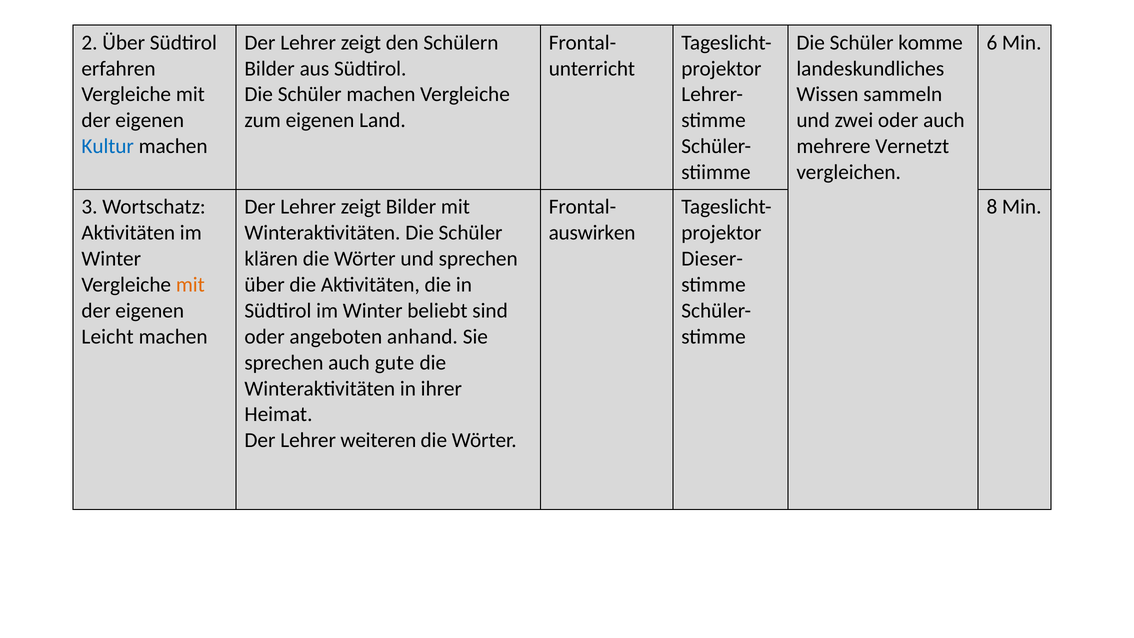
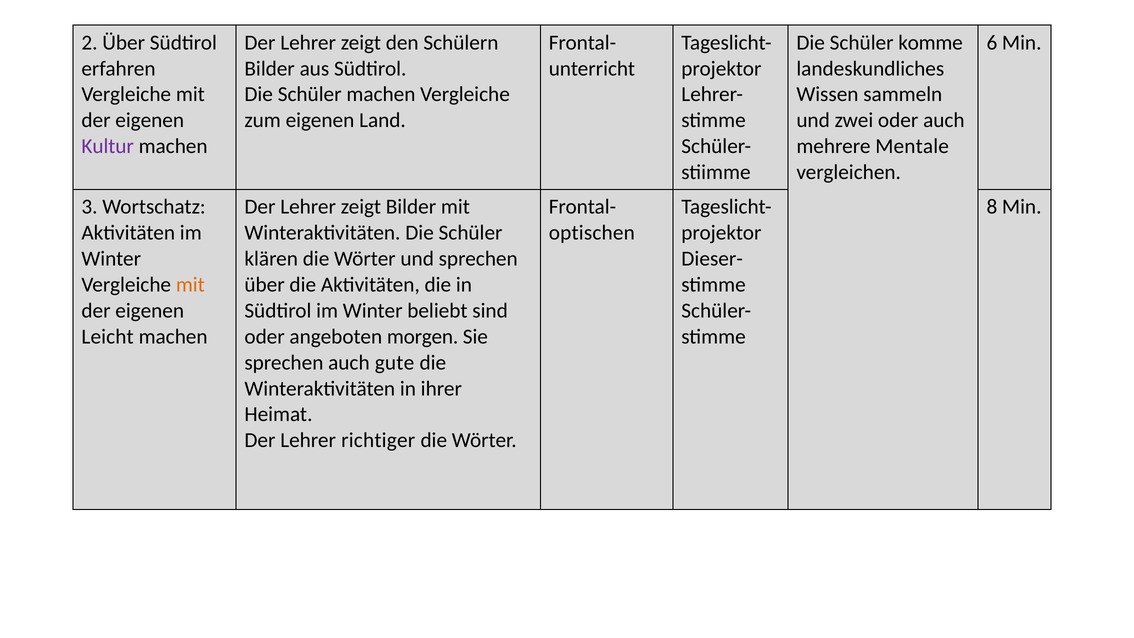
Kultur colour: blue -> purple (108, 146)
Vernetzt: Vernetzt -> Mentale (912, 146)
auswirken: auswirken -> optischen (592, 233)
anhand: anhand -> morgen (423, 337)
weiteren: weiteren -> richtiger (378, 440)
